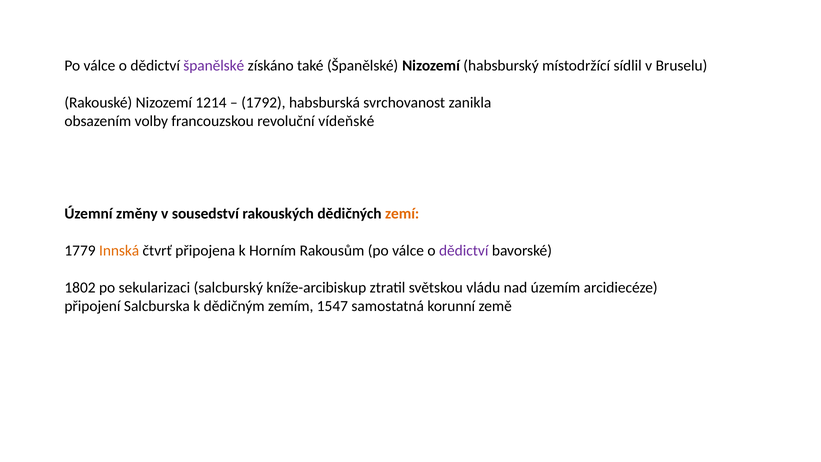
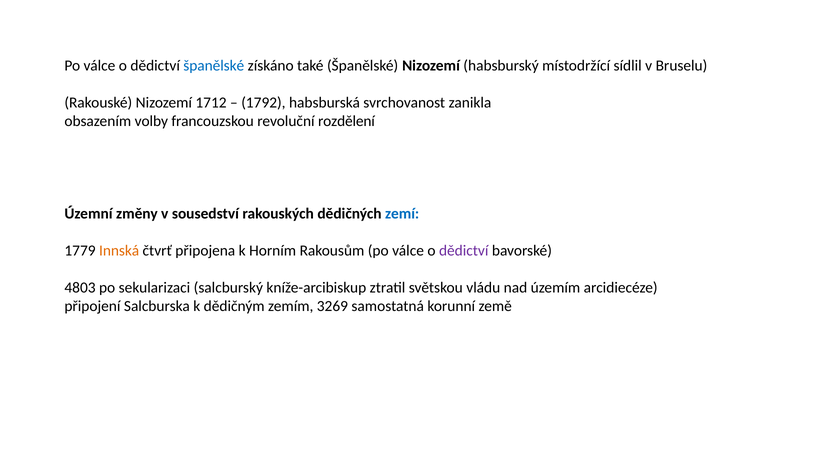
španělské colour: purple -> blue (214, 66)
1214: 1214 -> 1712 (211, 103)
vídeňské: vídeňské -> rozdělení (346, 121)
zemí colour: orange -> blue (402, 214)
1802: 1802 -> 4803 (80, 288)
1547: 1547 -> 3269 (332, 306)
